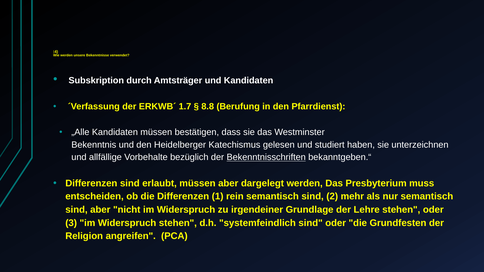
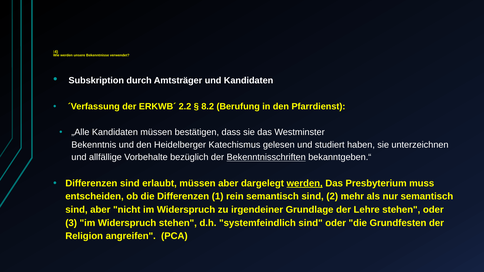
1.7: 1.7 -> 2.2 (185, 107)
8.8: 8.8 -> 8.2 (208, 107)
werden underline: none -> present (305, 184)
